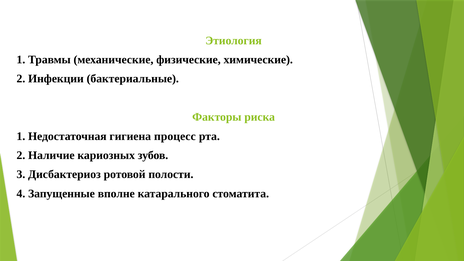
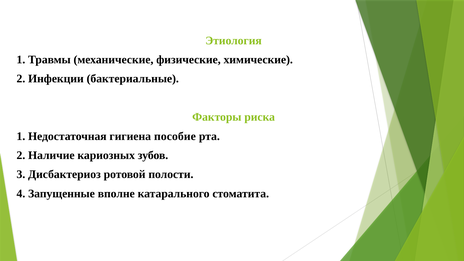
процесс: процесс -> пособие (175, 136)
